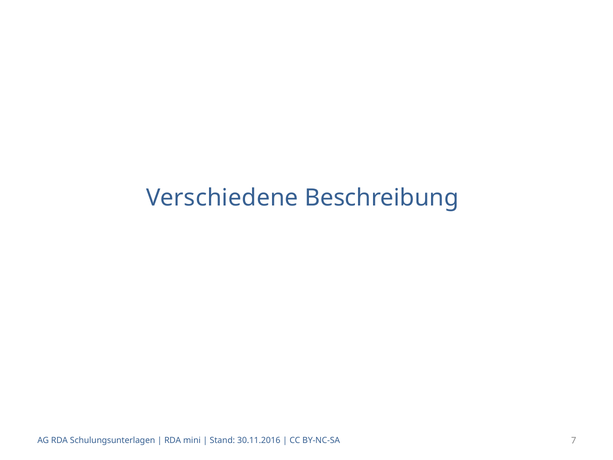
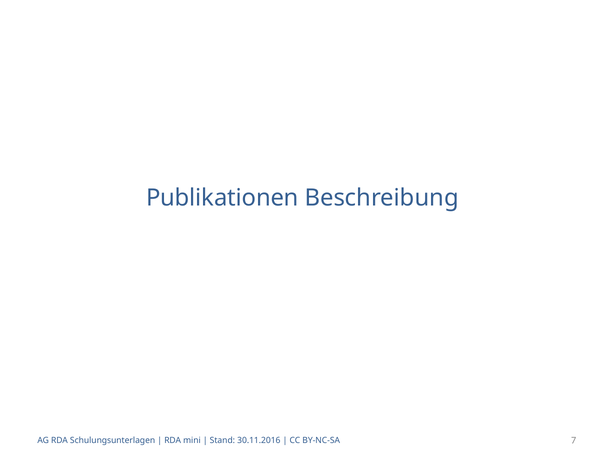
Verschiedene: Verschiedene -> Publikationen (222, 198)
